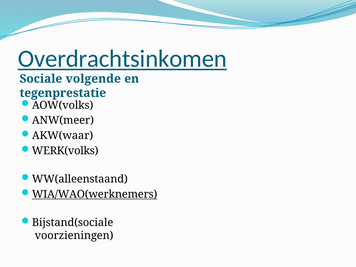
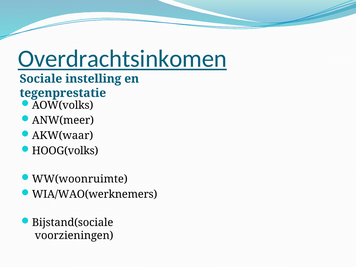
volgende: volgende -> instelling (93, 79)
WERK(volks: WERK(volks -> HOOG(volks (65, 151)
WW(alleenstaand: WW(alleenstaand -> WW(woonruimte (80, 179)
WIA/WAO(werknemers underline: present -> none (95, 194)
